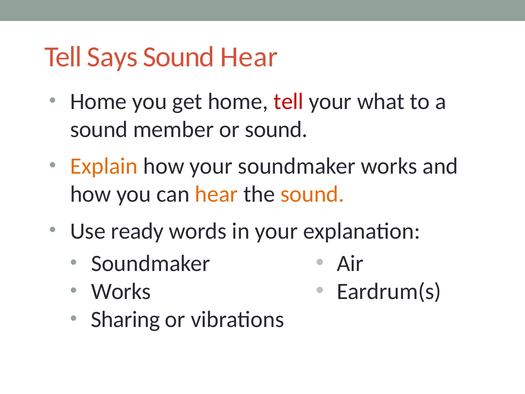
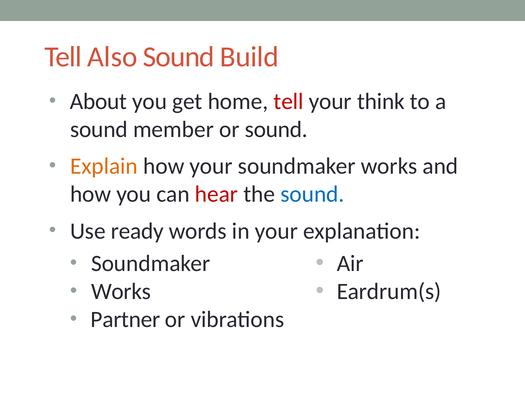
Says: Says -> Also (112, 57)
Sound Hear: Hear -> Build (249, 57)
Home: Home -> About (99, 101)
what: what -> think (381, 101)
hear colour: orange -> red (217, 194)
sound colour: orange -> blue (312, 194)
Sharing: Sharing -> Partner (125, 319)
